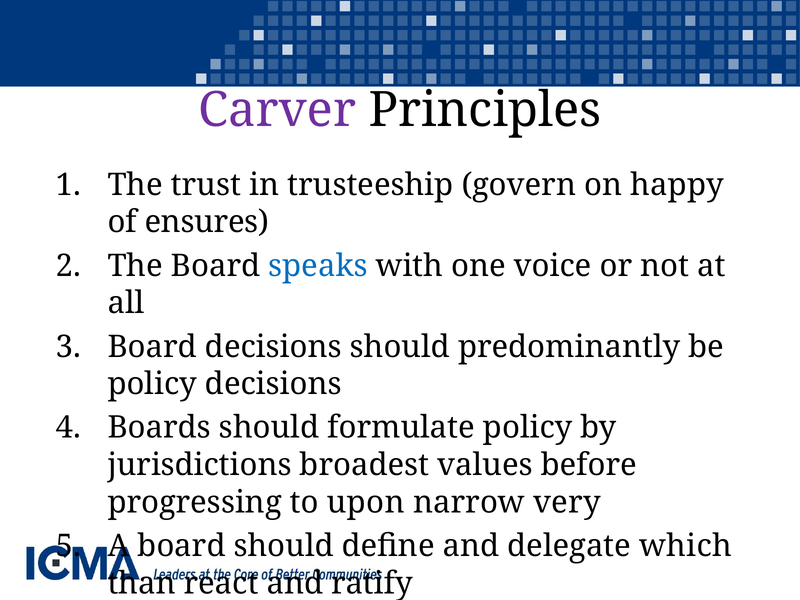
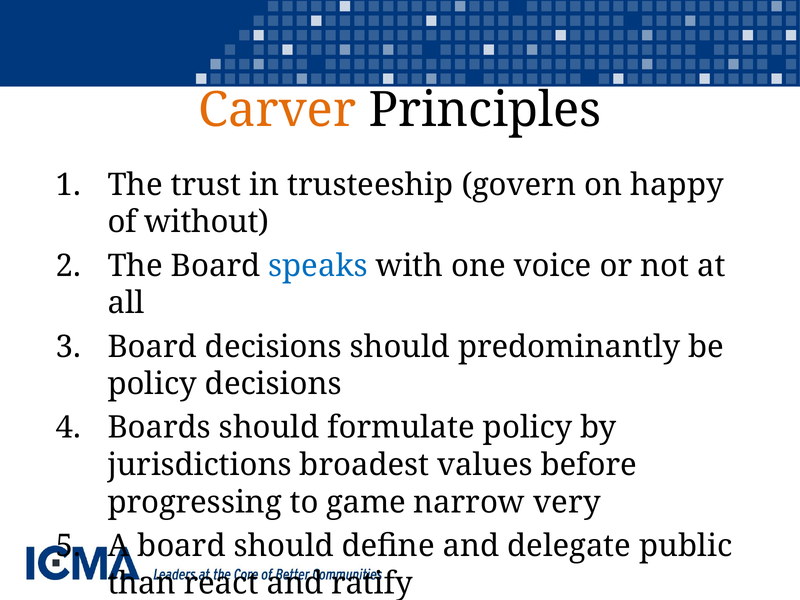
Carver colour: purple -> orange (277, 110)
ensures: ensures -> without (207, 222)
upon: upon -> game (366, 502)
which: which -> public (686, 546)
